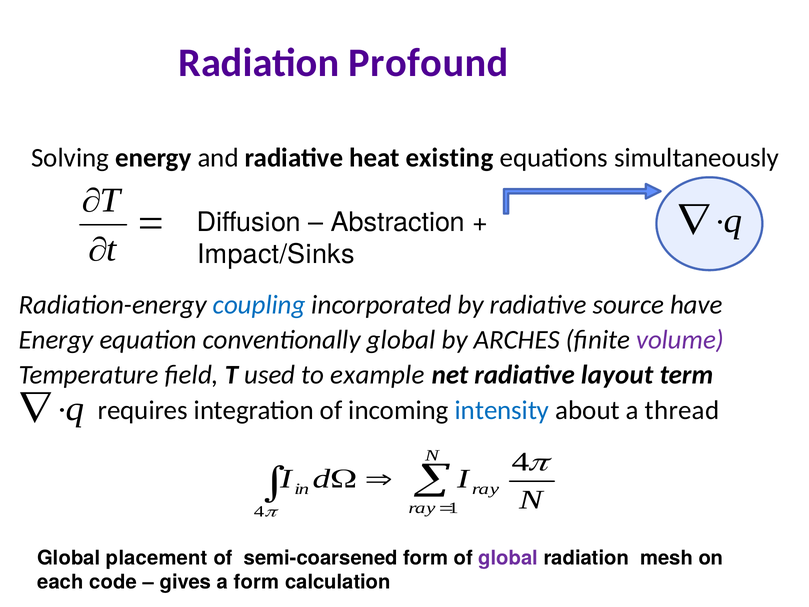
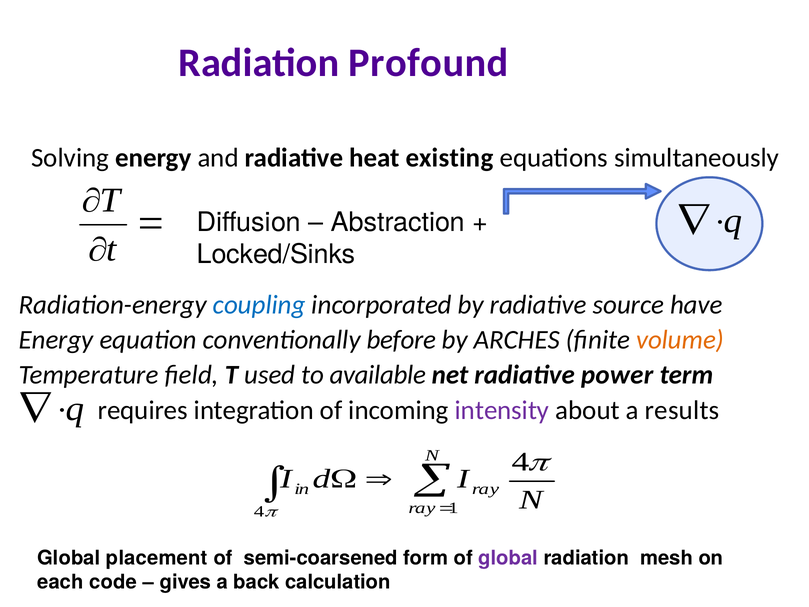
Impact/Sinks: Impact/Sinks -> Locked/Sinks (276, 254)
conventionally global: global -> before (401, 340)
volume colour: purple -> orange (680, 340)
example: example -> available (378, 375)
layout: layout -> power (617, 375)
intensity colour: blue -> purple (502, 410)
thread: thread -> results (682, 410)
a form: form -> back (257, 582)
